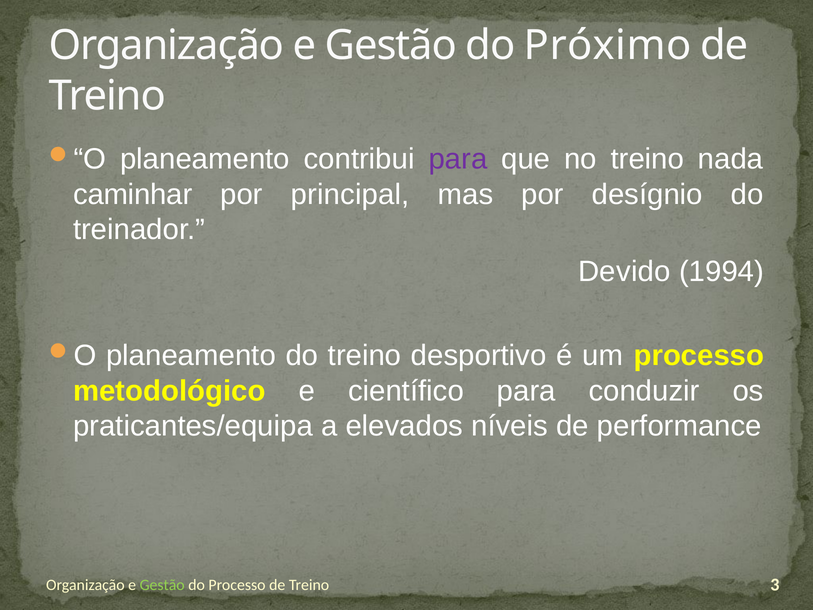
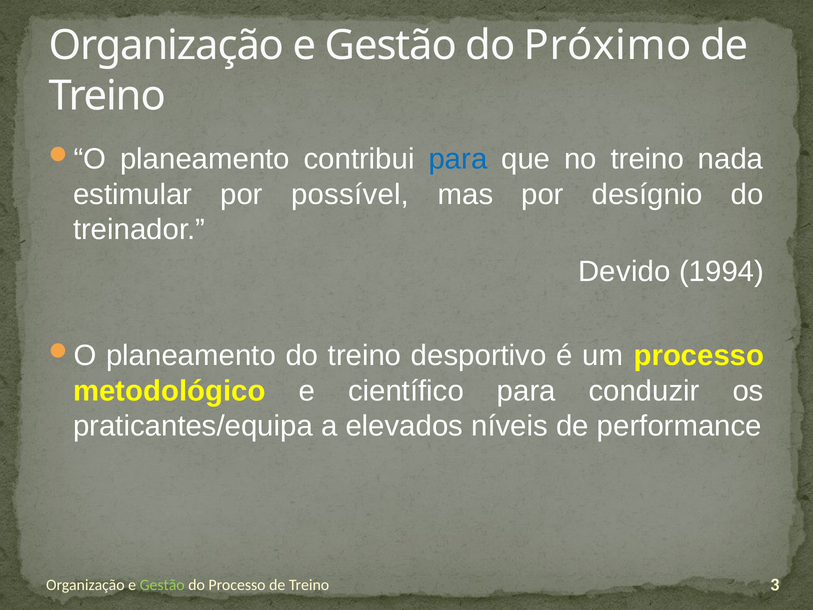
para colour: purple -> blue (458, 159)
caminhar: caminhar -> estimular (133, 194)
principal: principal -> possível (350, 194)
